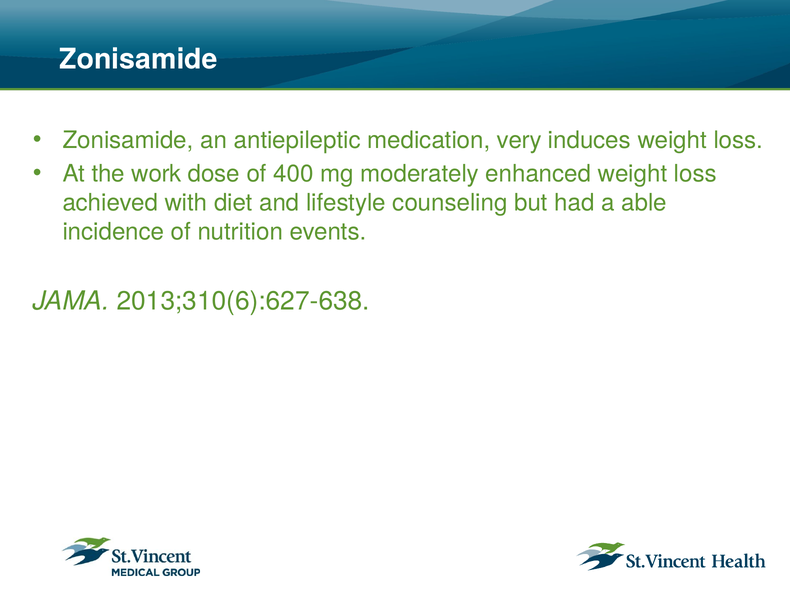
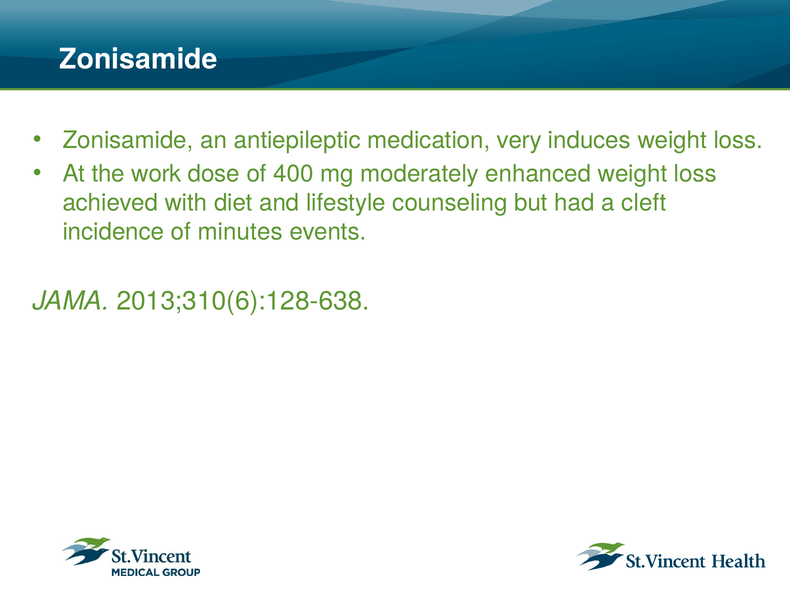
able: able -> cleft (644, 203)
nutrition: nutrition -> minutes (240, 232)
2013;310(6):627-638: 2013;310(6):627-638 -> 2013;310(6):128-638 (243, 301)
